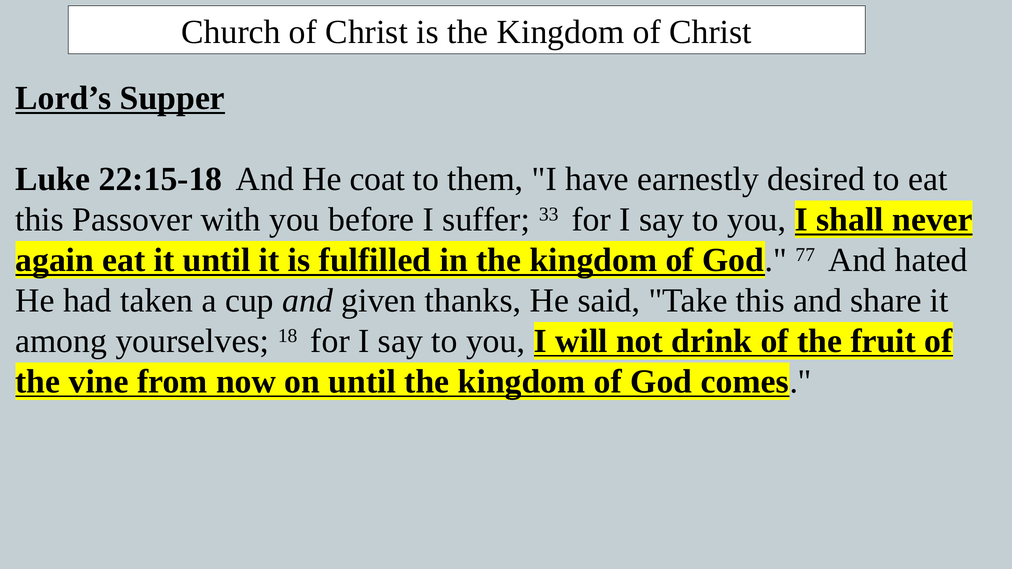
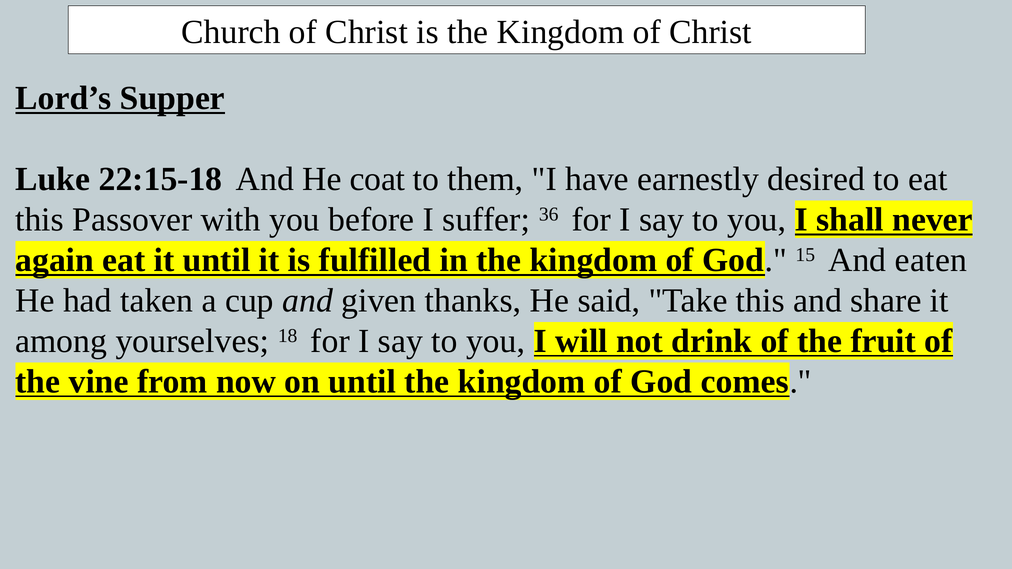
33: 33 -> 36 (549, 214)
77: 77 -> 15 (805, 255)
hated: hated -> eaten (931, 260)
